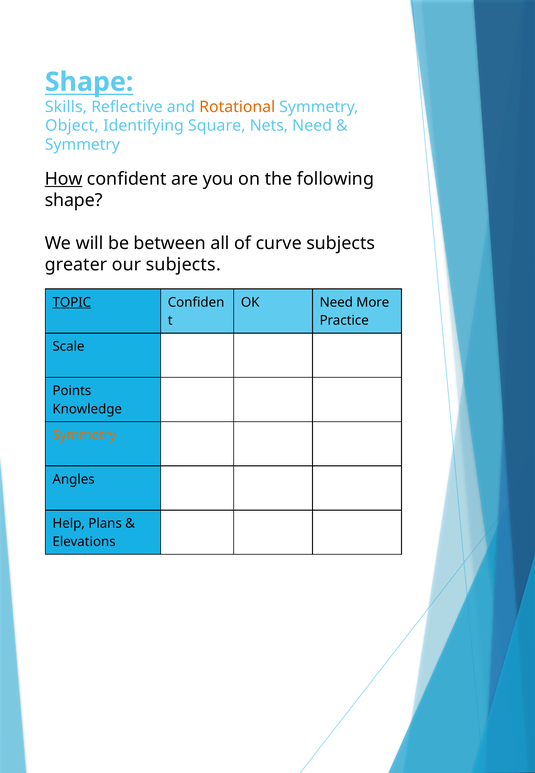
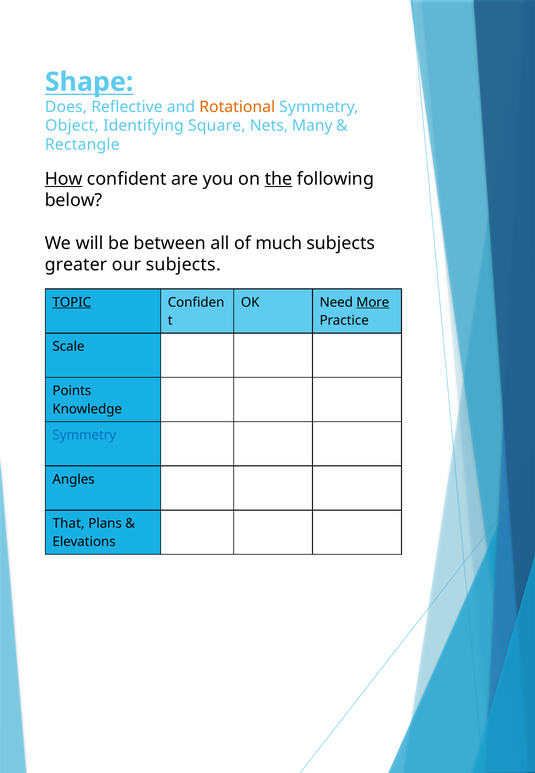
Skills: Skills -> Does (66, 107)
Nets Need: Need -> Many (312, 126)
Symmetry: Symmetry -> Rectangle (82, 145)
the underline: none -> present (279, 179)
shape: shape -> below (74, 200)
curve: curve -> much (279, 243)
More underline: none -> present (373, 302)
Symmetry colour: orange -> blue (84, 435)
Help: Help -> That (69, 523)
